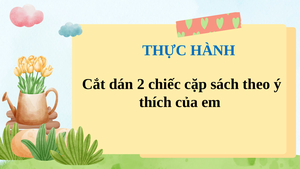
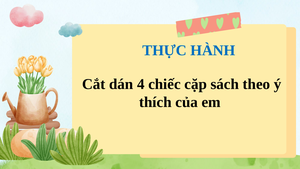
2: 2 -> 4 (141, 84)
